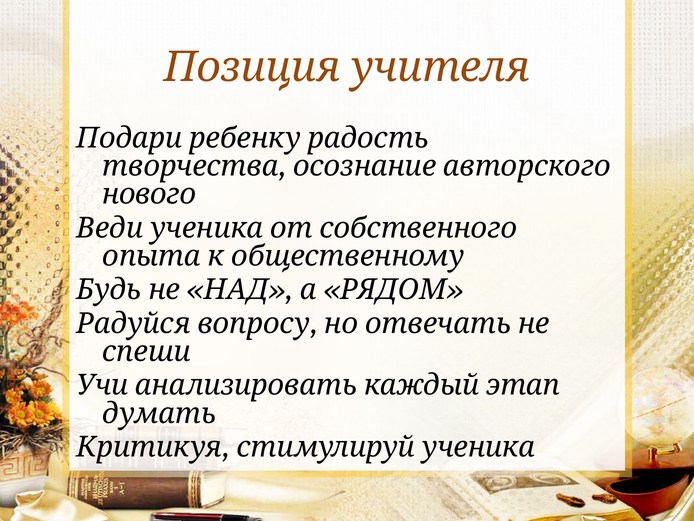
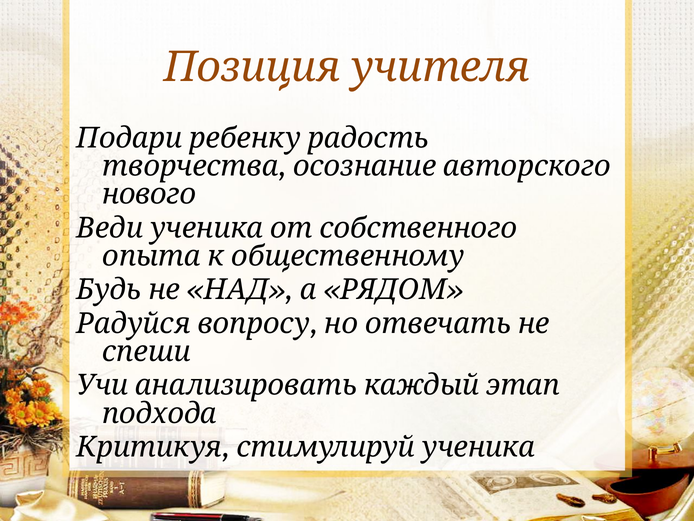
думать: думать -> подхода (160, 413)
